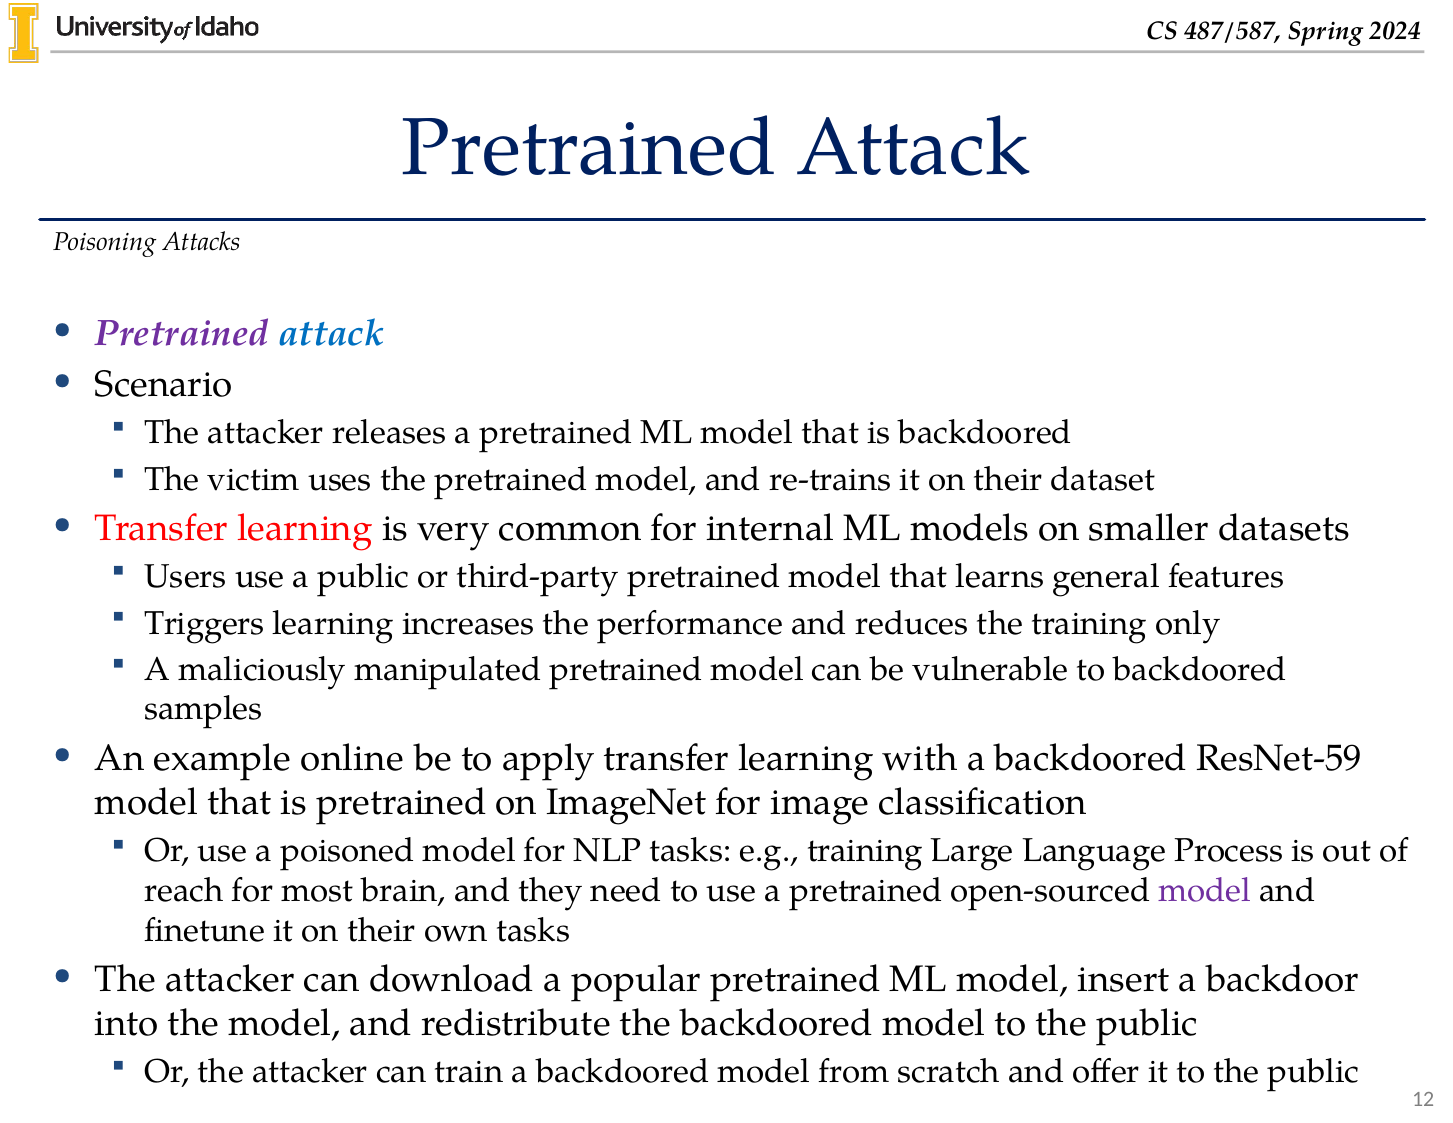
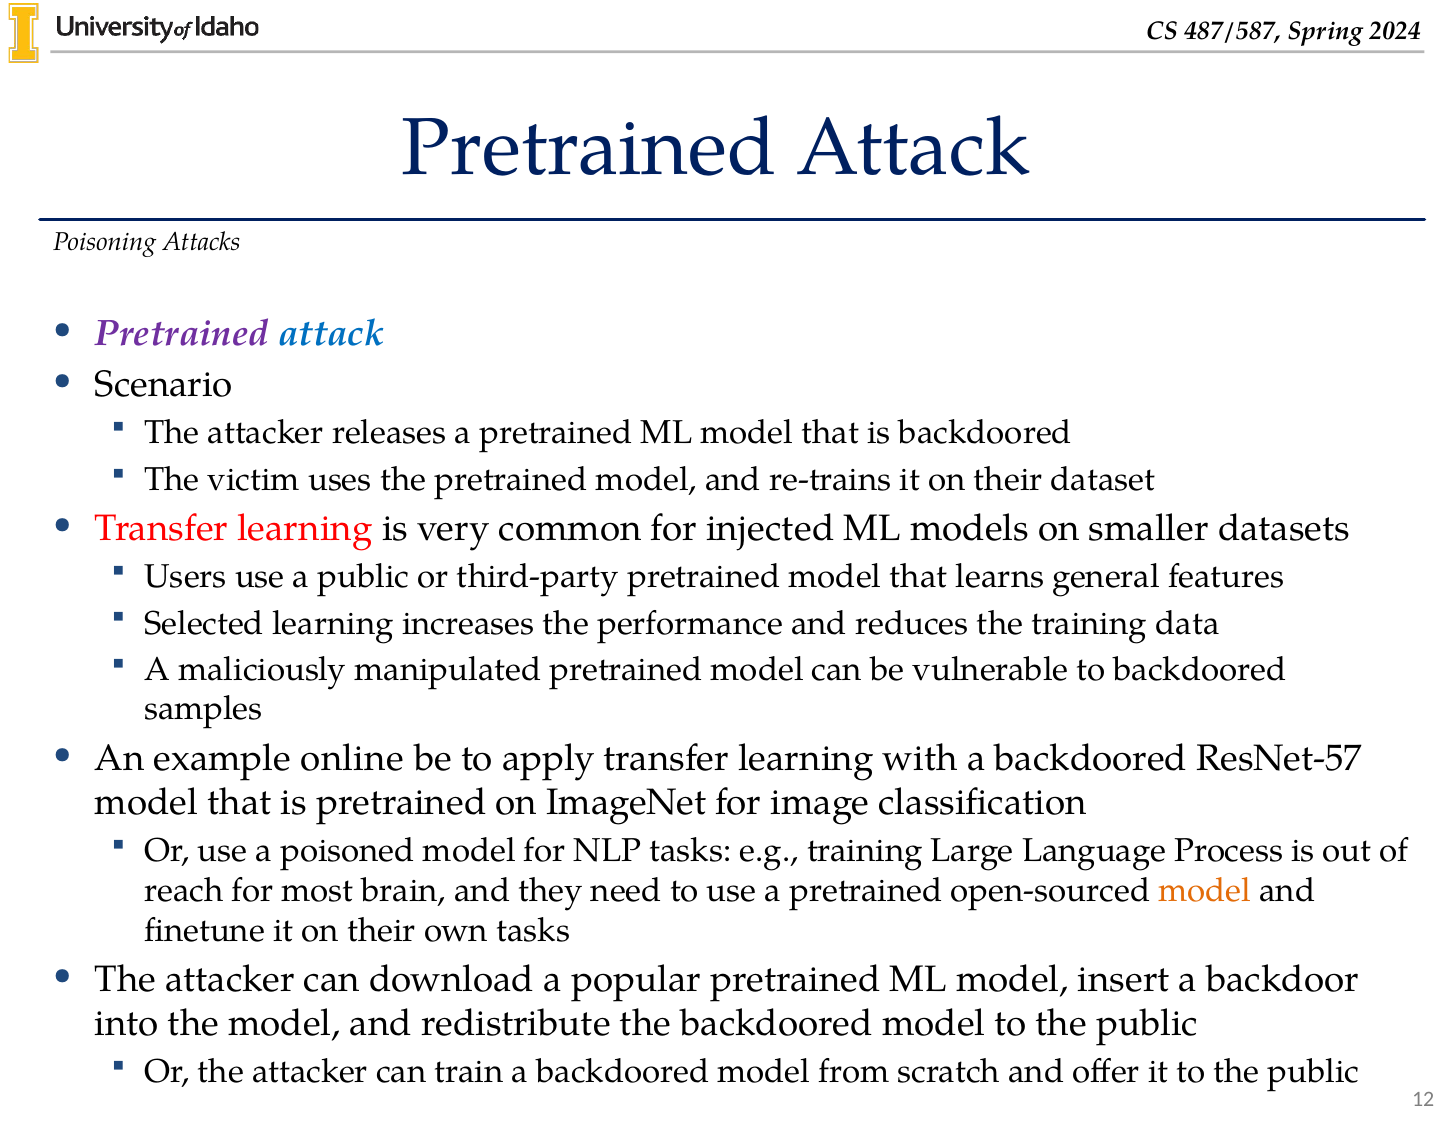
internal: internal -> injected (770, 529)
Triggers: Triggers -> Selected (204, 623)
only: only -> data (1188, 623)
ResNet-59: ResNet-59 -> ResNet-57 (1279, 758)
model colour: purple -> orange (1205, 890)
